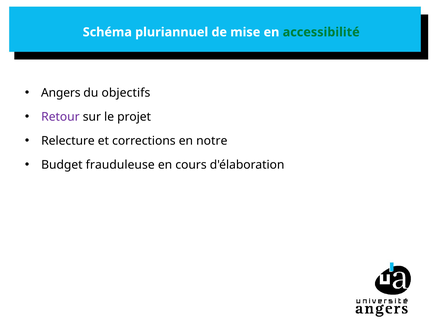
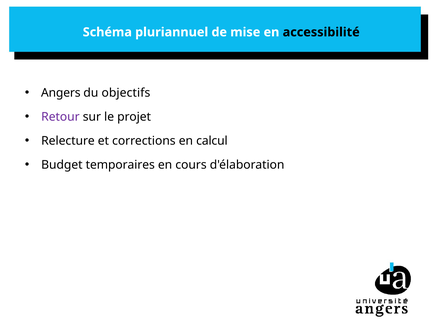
accessibilité colour: green -> black (321, 32)
notre: notre -> calcul (212, 141)
frauduleuse: frauduleuse -> temporaires (120, 165)
